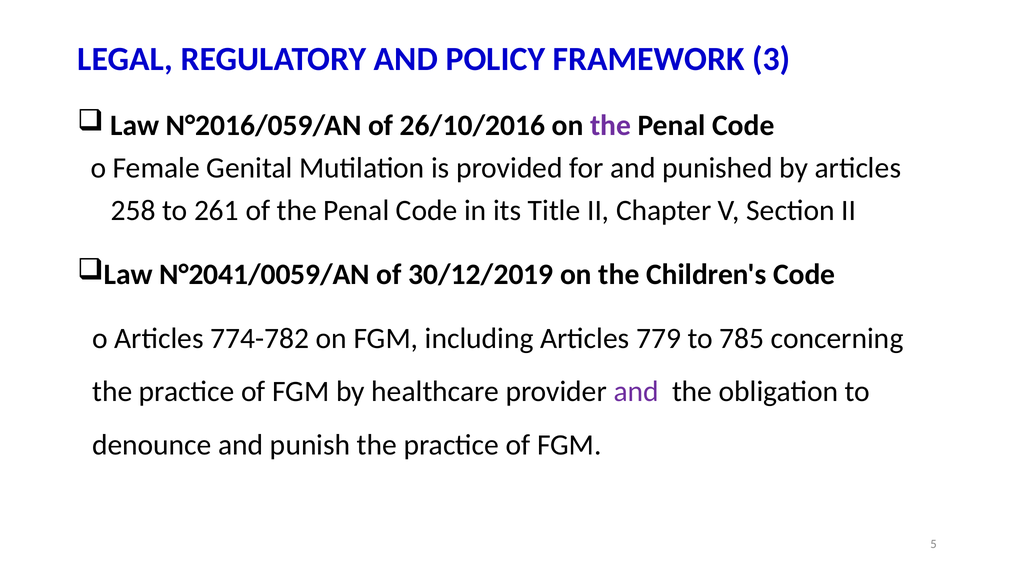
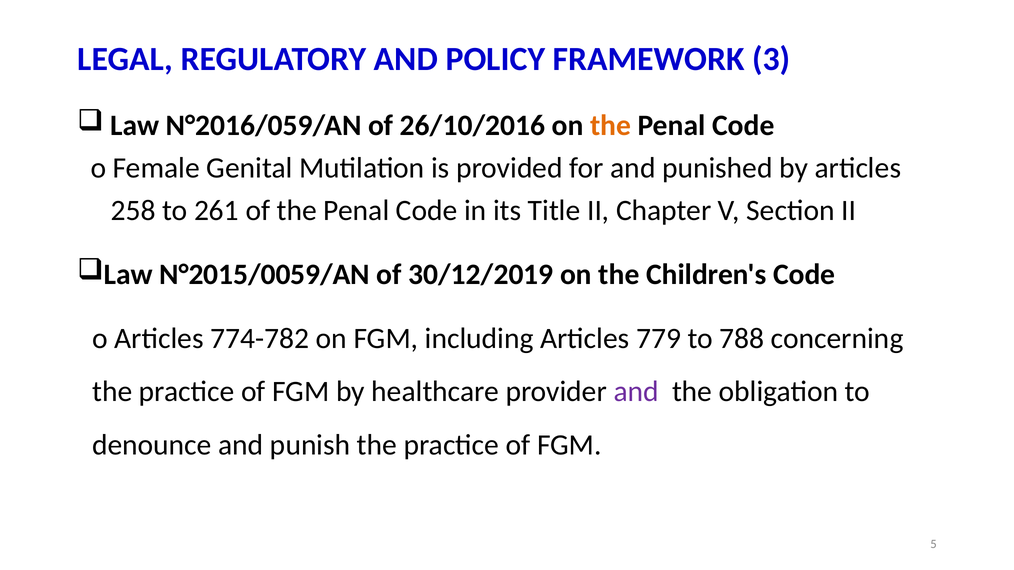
the colour: purple -> orange (611, 125)
N°2041/0059/AN: N°2041/0059/AN -> N°2015/0059/AN (265, 275)
785: 785 -> 788 (742, 339)
